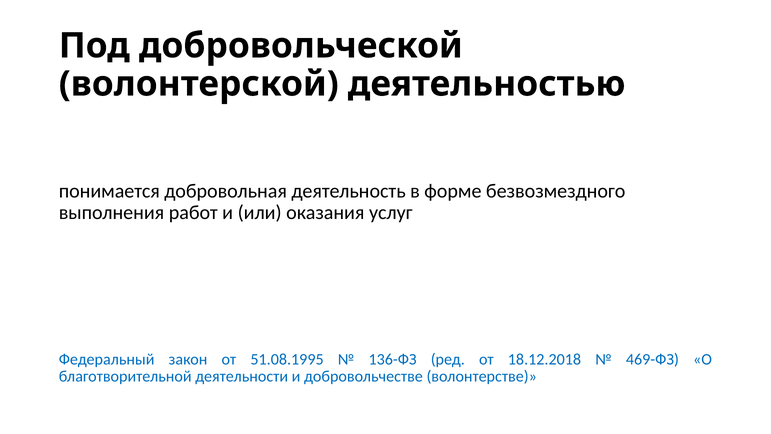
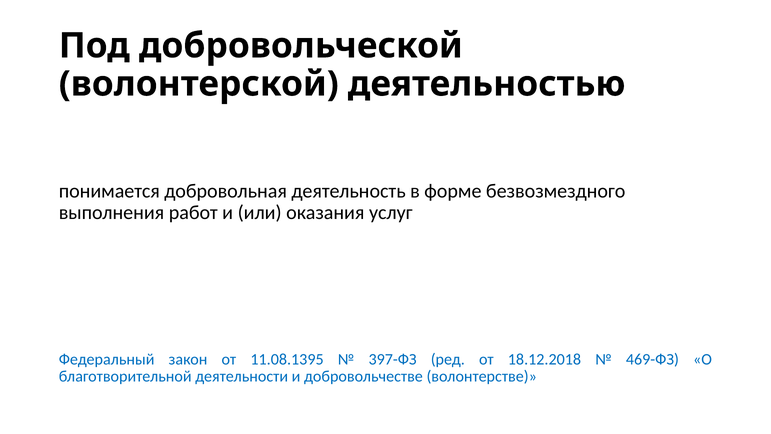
51.08.1995: 51.08.1995 -> 11.08.1395 (287, 359)
136-ФЗ: 136-ФЗ -> 397-ФЗ (393, 359)
